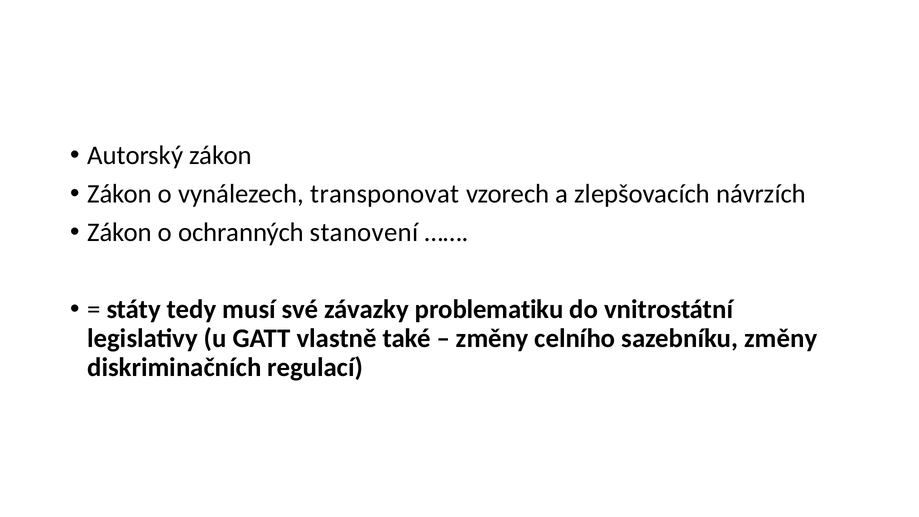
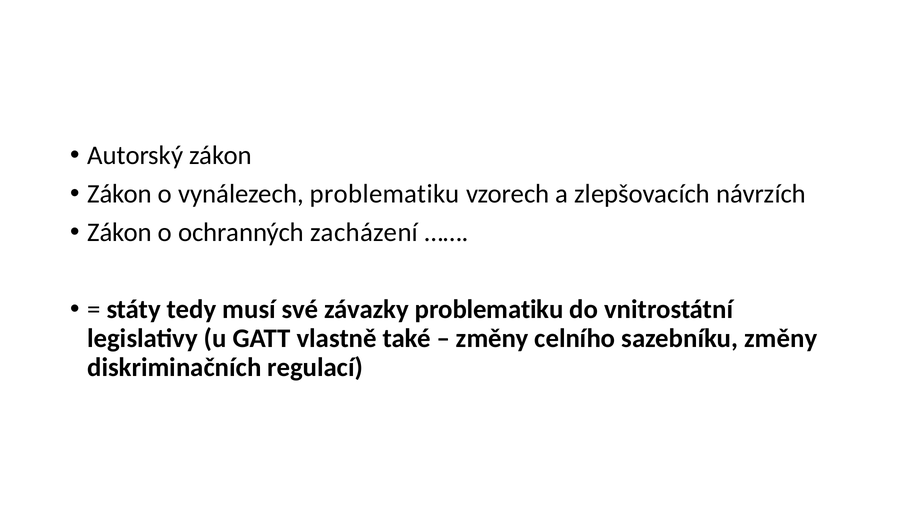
vynálezech transponovat: transponovat -> problematiku (385, 194)
stanovení: stanovení -> zacházení (364, 232)
